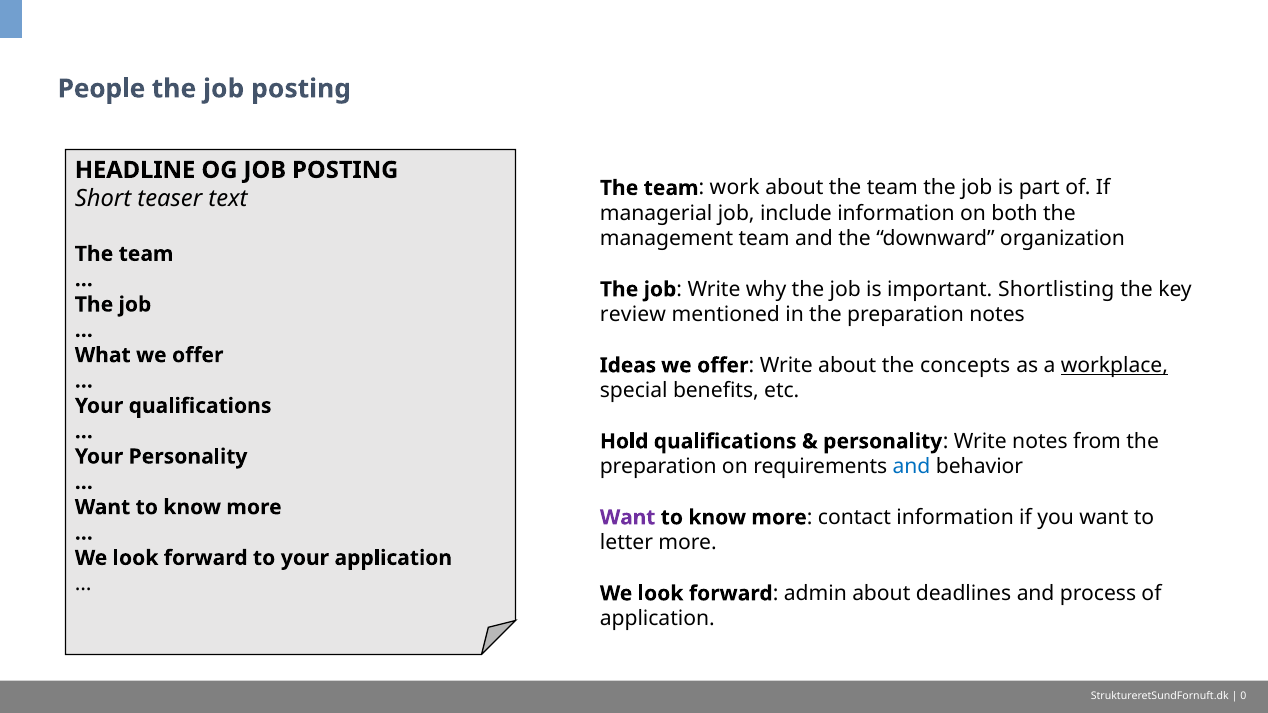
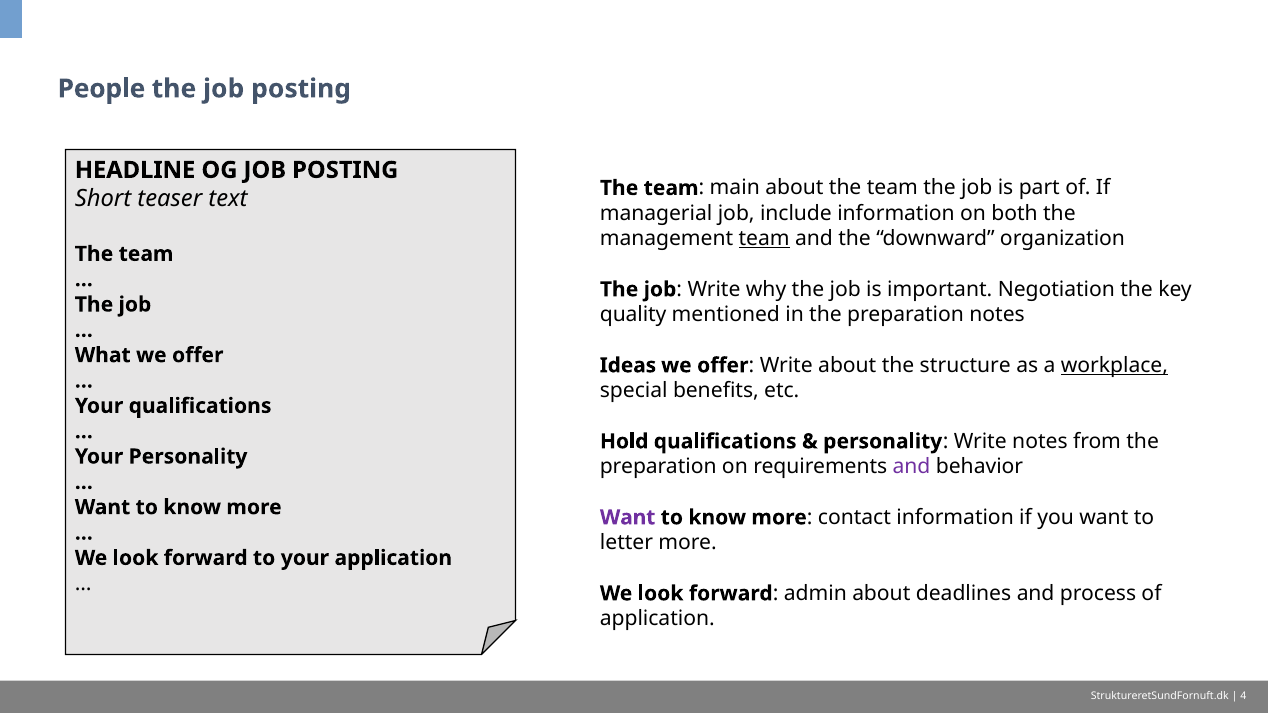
work: work -> main (735, 188)
team underline: none -> present (764, 239)
Shortlisting: Shortlisting -> Negotiation (1056, 289)
review: review -> quality (633, 315)
concepts: concepts -> structure (965, 366)
and colour: blue -> purple (912, 467)
0: 0 -> 4 (1243, 697)
